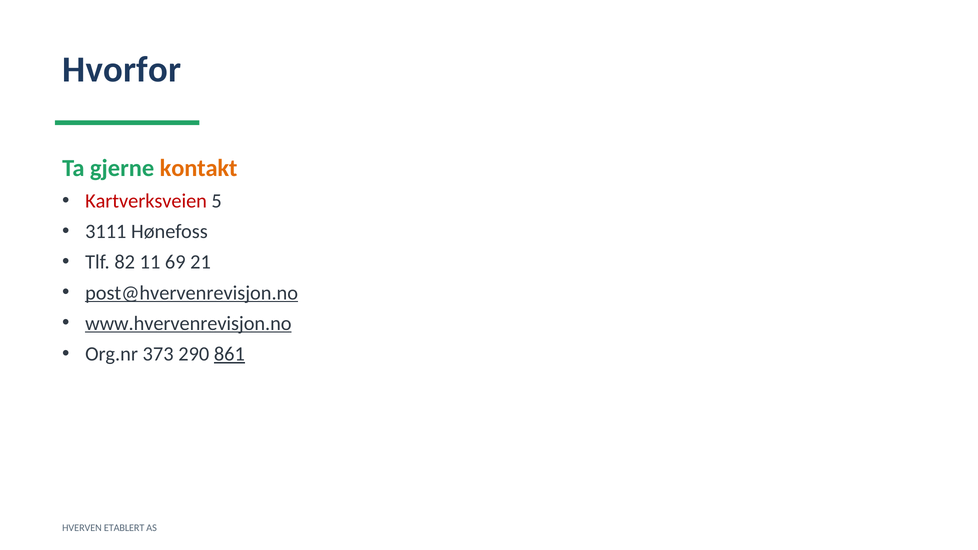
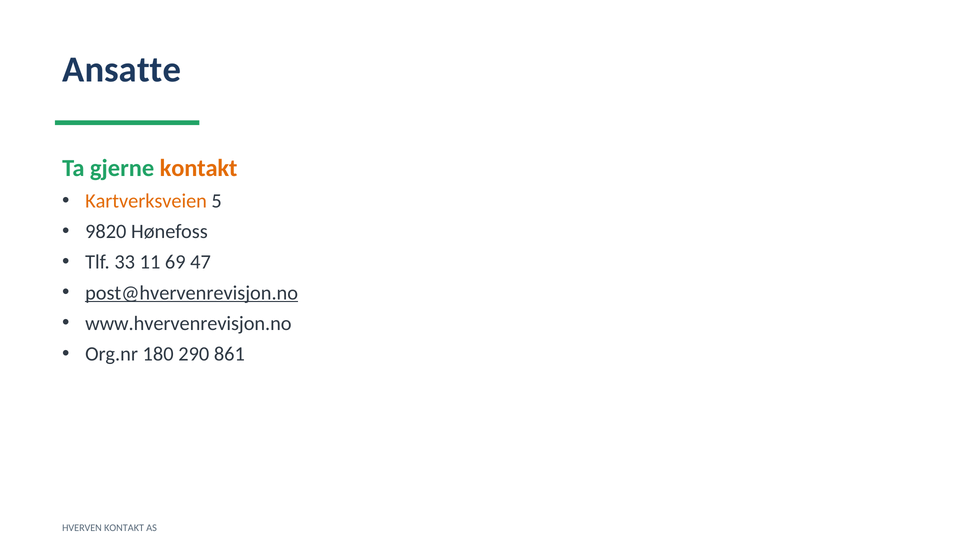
Hvorfor: Hvorfor -> Ansatte (122, 70)
Kartverksveien colour: red -> orange (146, 201)
3111: 3111 -> 9820 (106, 232)
82: 82 -> 33 (125, 262)
21: 21 -> 47 (201, 262)
www.hvervenrevisjon.no underline: present -> none (188, 323)
373: 373 -> 180 (158, 354)
861 underline: present -> none (229, 354)
HVERVEN ETABLERT: ETABLERT -> KONTAKT (124, 528)
